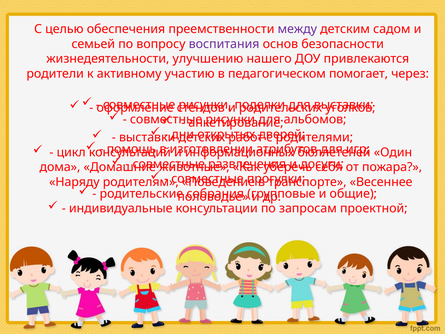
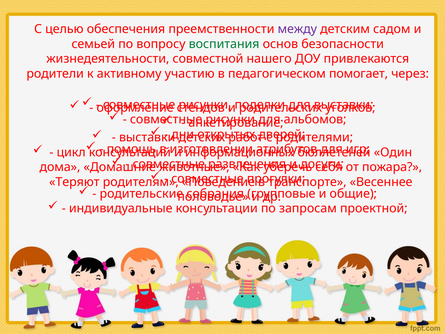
воспитания colour: purple -> green (224, 44)
улучшению: улучшению -> совместной (208, 59)
Наряду: Наряду -> Теряют (74, 182)
